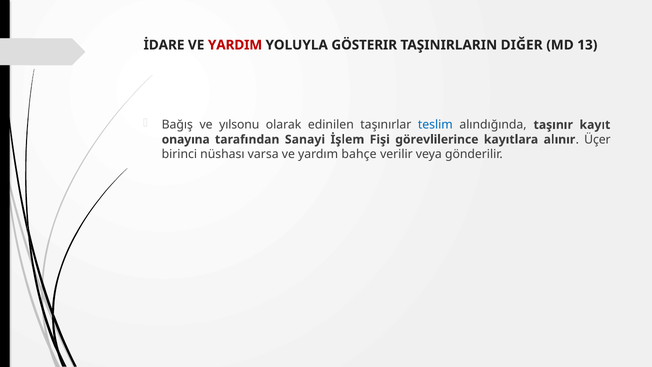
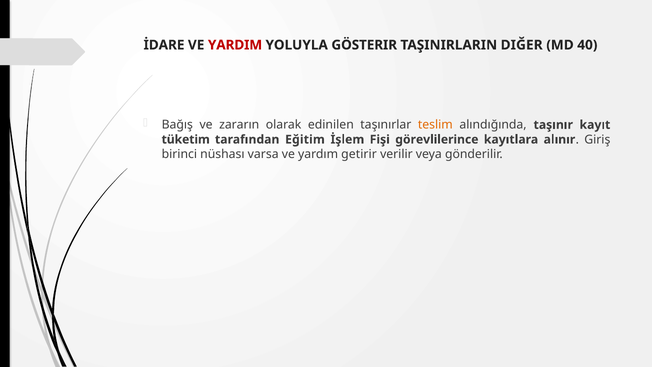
13: 13 -> 40 (587, 45)
yılsonu: yılsonu -> zararın (239, 125)
teslim colour: blue -> orange (435, 125)
onayına: onayına -> tüketim (186, 139)
Sanayi: Sanayi -> Eğitim (305, 139)
Üçer: Üçer -> Giriş (597, 139)
bahçe: bahçe -> getirir (359, 154)
